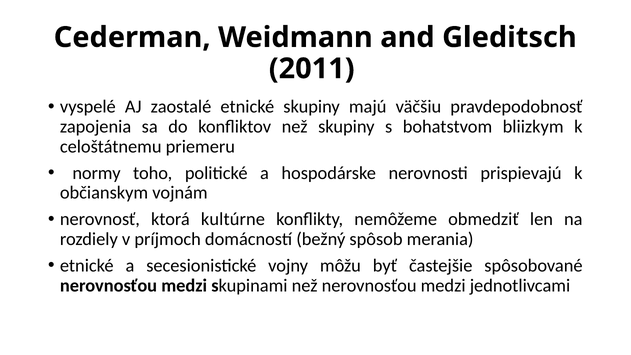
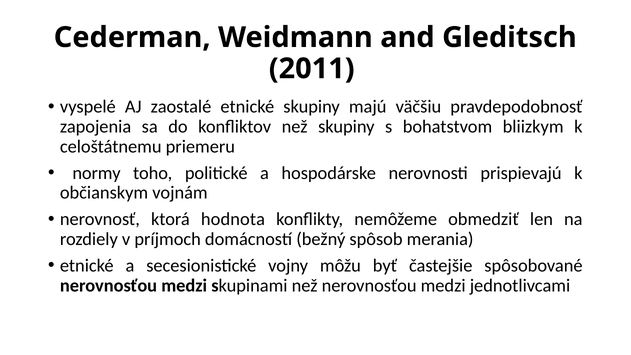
kultúrne: kultúrne -> hodnota (233, 219)
